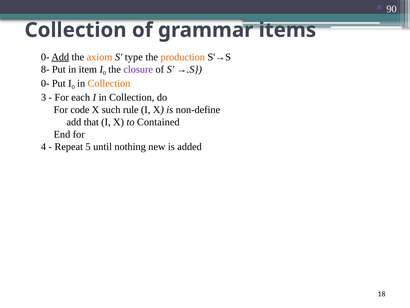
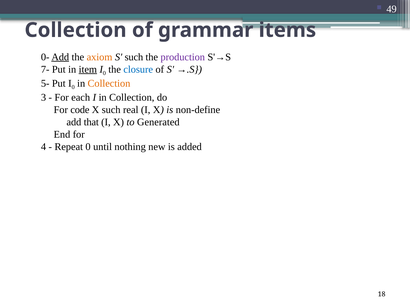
90: 90 -> 49 (392, 9)
S type: type -> such (134, 57)
production colour: orange -> purple (183, 57)
8-: 8- -> 7- (45, 69)
item underline: none -> present (88, 69)
closure colour: purple -> blue (138, 69)
0-: 0- -> 5- (45, 83)
rule: rule -> real (131, 109)
Contained: Contained -> Generated (158, 122)
Repeat 5: 5 -> 0 (88, 146)
